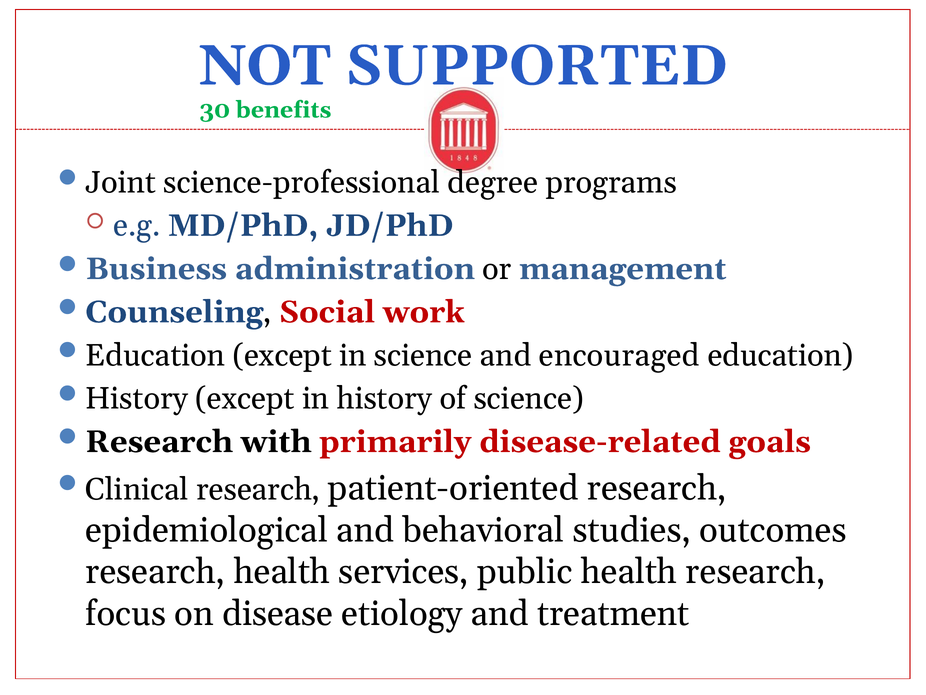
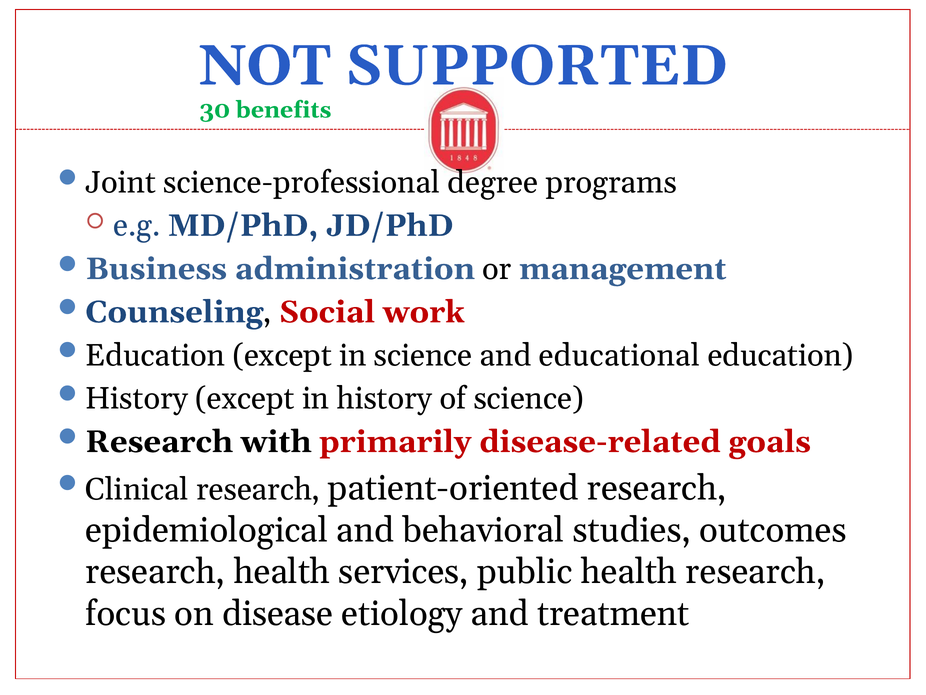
encouraged: encouraged -> educational (619, 355)
